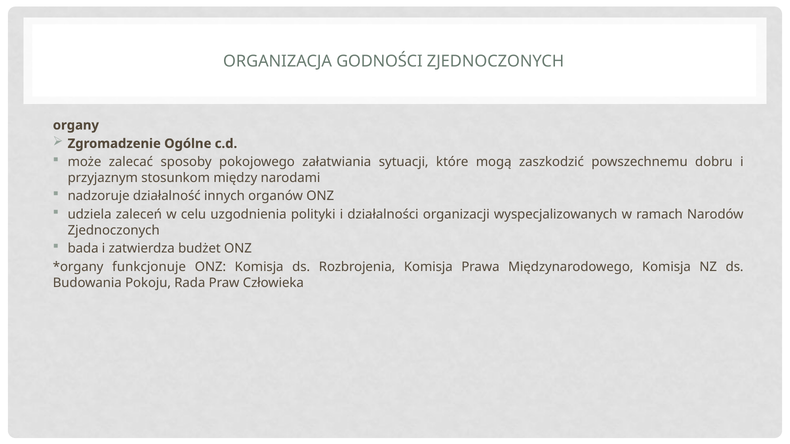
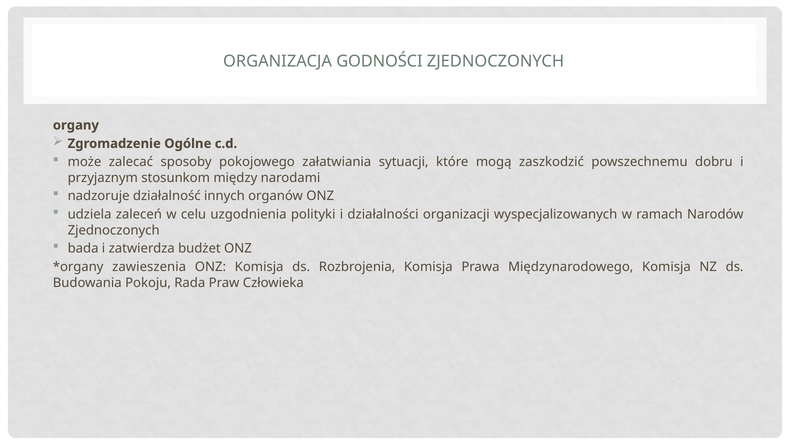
funkcjonuje: funkcjonuje -> zawieszenia (149, 267)
